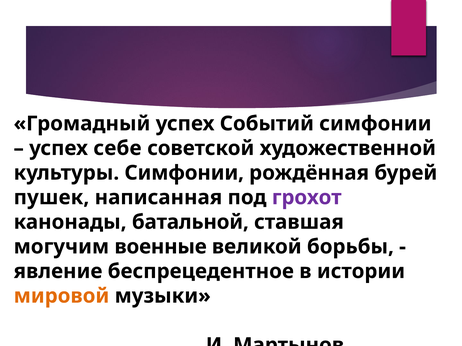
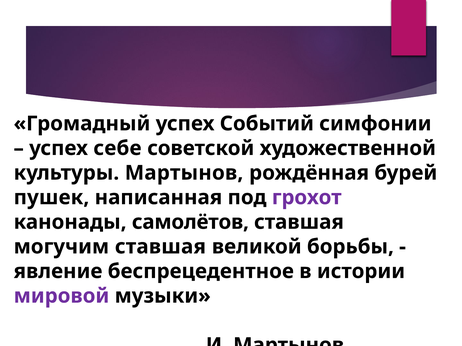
культуры Симфонии: Симфонии -> Мартынов (184, 173)
батальной: батальной -> самолётов (190, 222)
могучим военные: военные -> ставшая (160, 247)
мировой colour: orange -> purple (61, 296)
